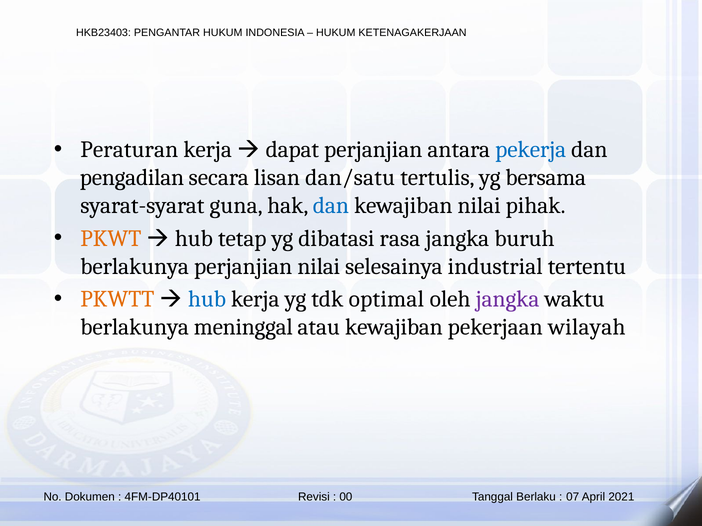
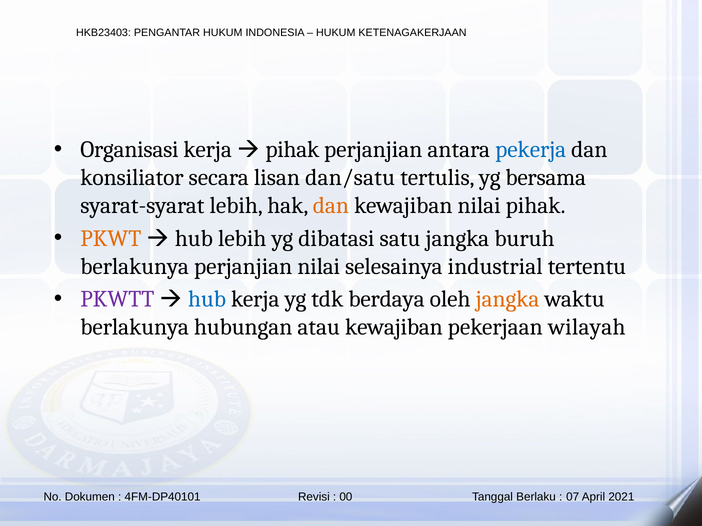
Peraturan: Peraturan -> Organisasi (129, 150)
dapat: dapat -> pihak (292, 150)
pengadilan: pengadilan -> konsiliator (132, 178)
syarat-syarat guna: guna -> lebih (236, 206)
dan colour: blue -> orange (331, 206)
hub tetap: tetap -> lebih (242, 239)
rasa: rasa -> satu (400, 239)
PKWTT colour: orange -> purple (117, 299)
optimal: optimal -> berdaya (387, 299)
jangka colour: purple -> orange (508, 299)
meninggal: meninggal -> hubungan (243, 328)
